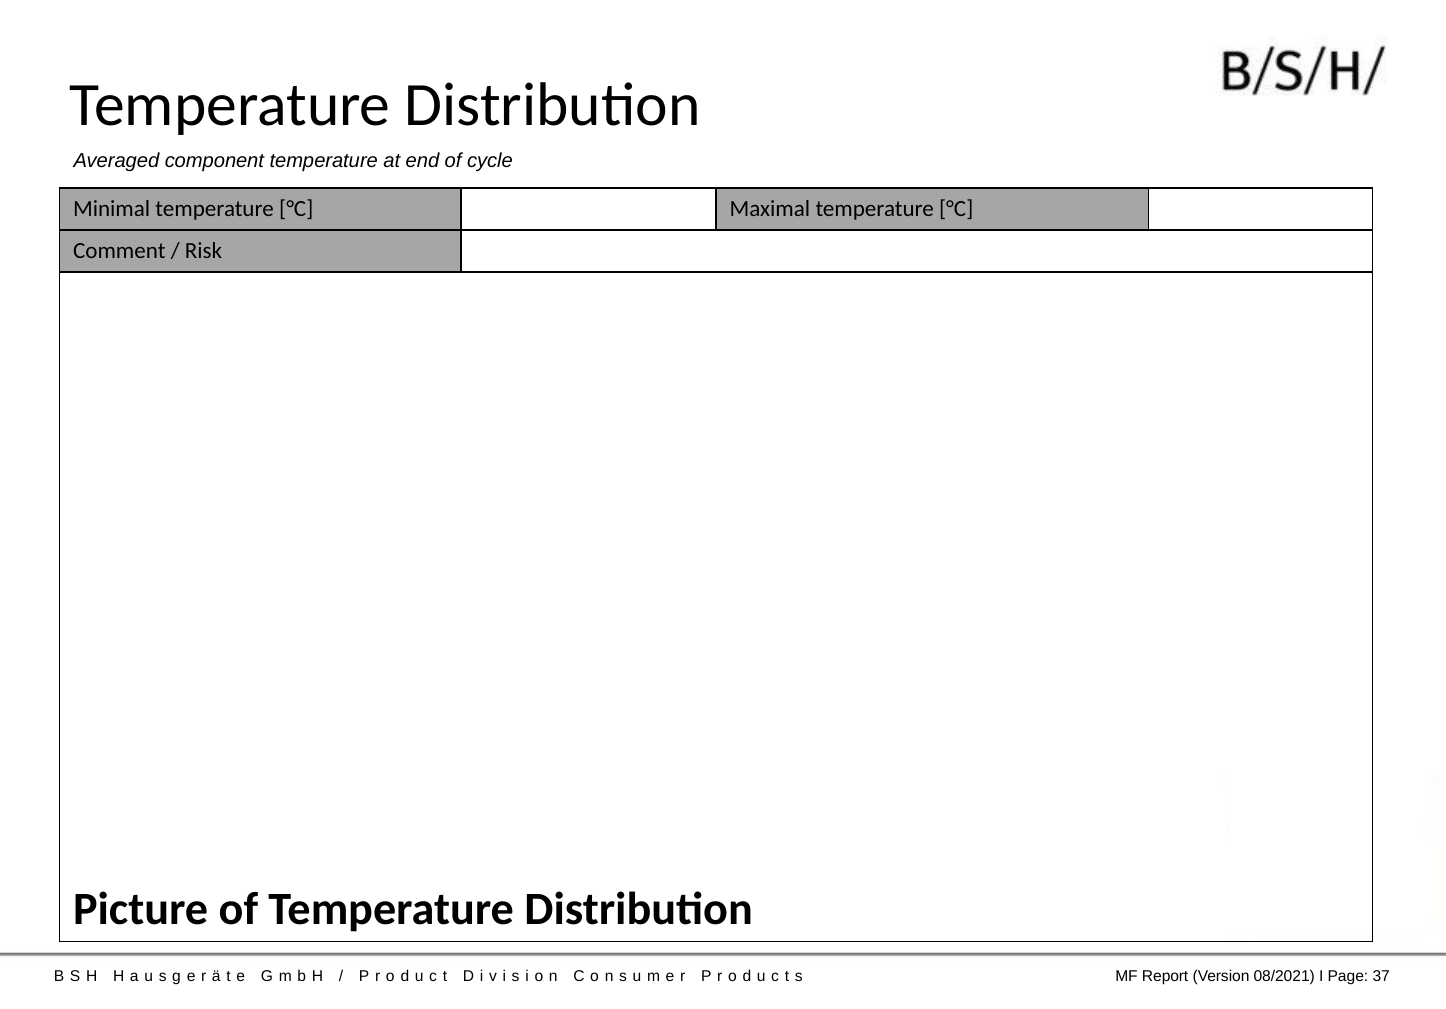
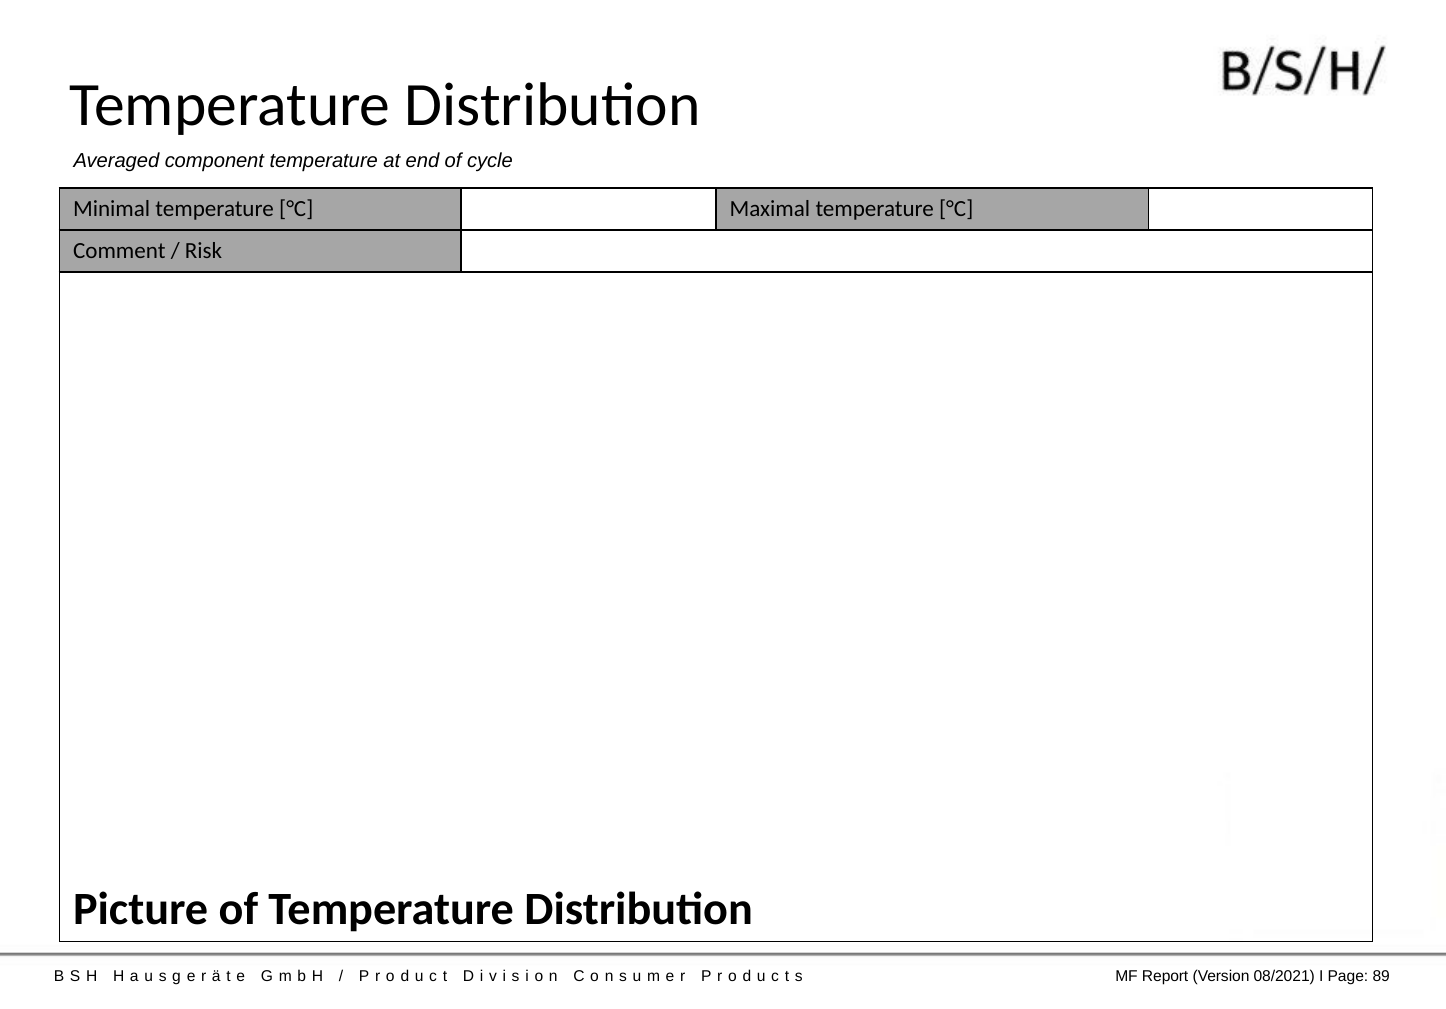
37: 37 -> 89 (1381, 976)
